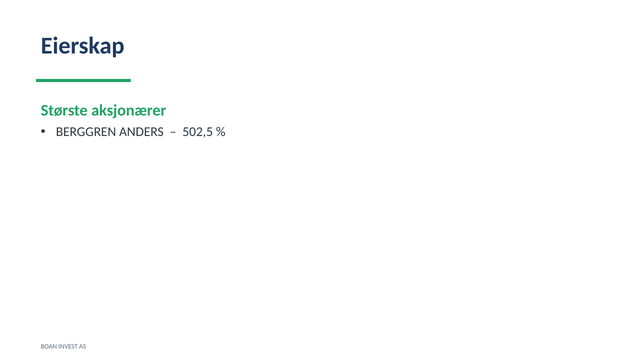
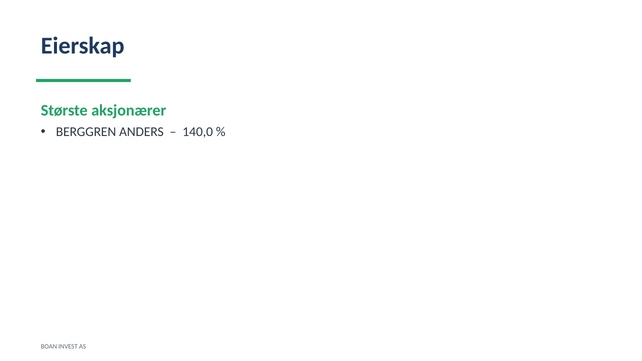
502,5: 502,5 -> 140,0 (198, 132)
